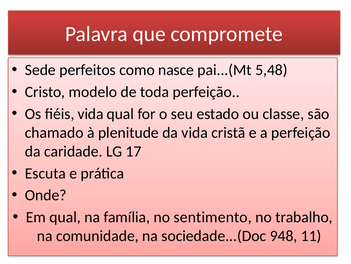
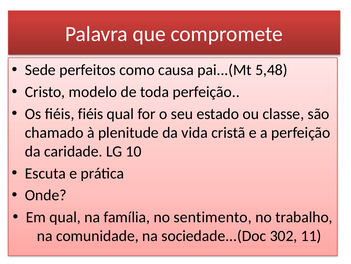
nasce: nasce -> causa (176, 70)
fiéis vida: vida -> fiéis (91, 114)
17: 17 -> 10 (134, 151)
948: 948 -> 302 (284, 235)
